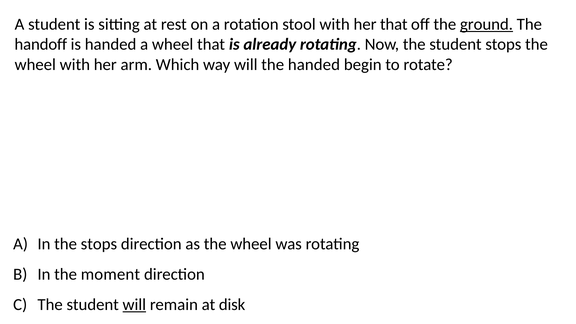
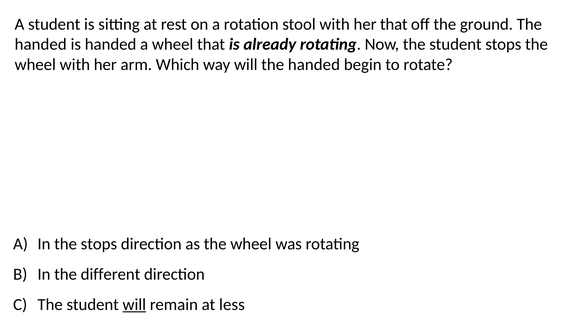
ground underline: present -> none (486, 24)
handoff: handoff -> handed (41, 44)
moment: moment -> different (111, 274)
disk: disk -> less (232, 305)
